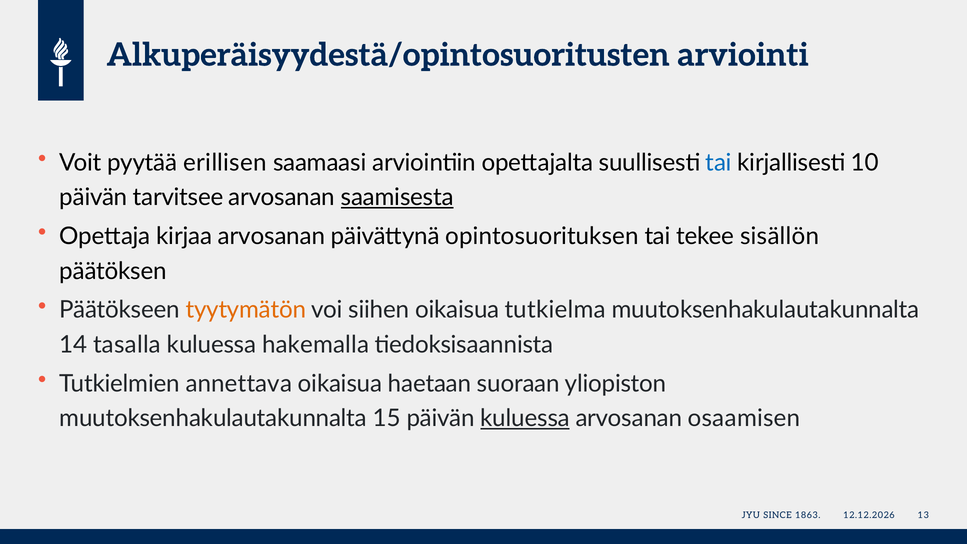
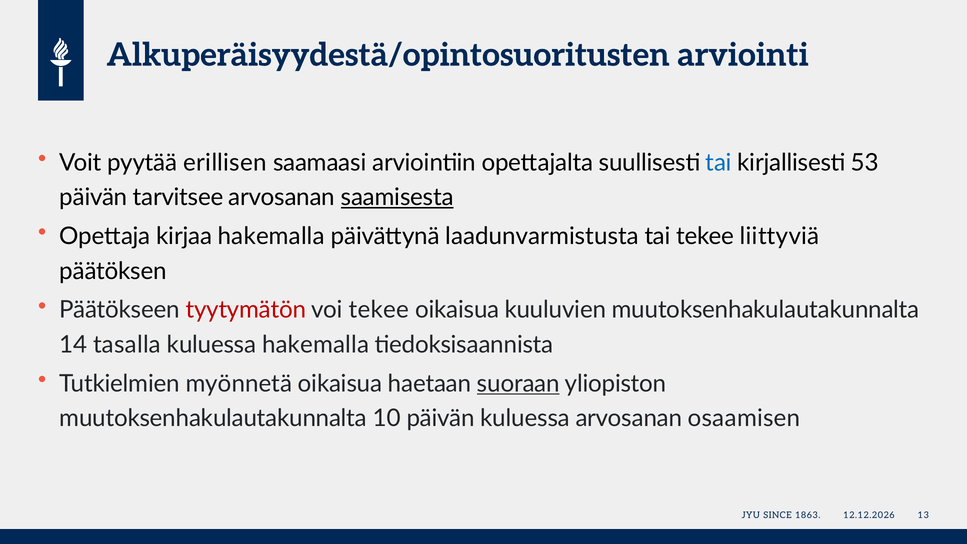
10: 10 -> 53 (865, 163)
kirjaa arvosanan: arvosanan -> hakemalla (271, 236)
opintosuorituksen: opintosuorituksen -> laadunvarmistusta (542, 236)
sisällön: sisällön -> liittyviä (780, 236)
tyytymätön colour: orange -> red (246, 310)
voi siihen: siihen -> tekee (379, 310)
tutkielma: tutkielma -> kuuluvien (555, 310)
annettava: annettava -> myönnetä (239, 384)
suoraan underline: none -> present (518, 384)
15: 15 -> 10 (387, 418)
kuluessa underline: present -> none (525, 418)
